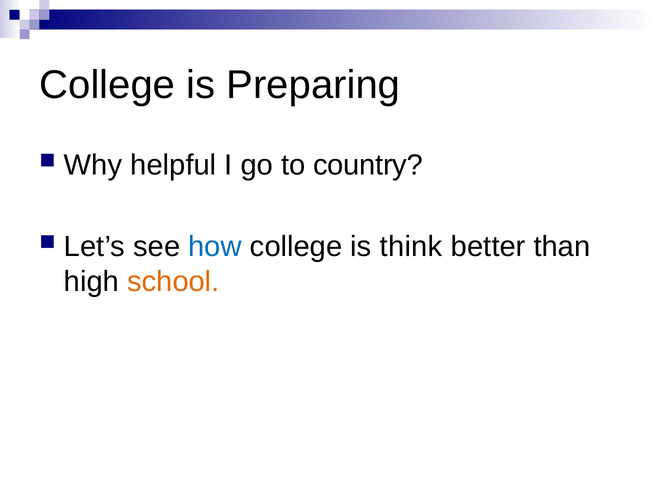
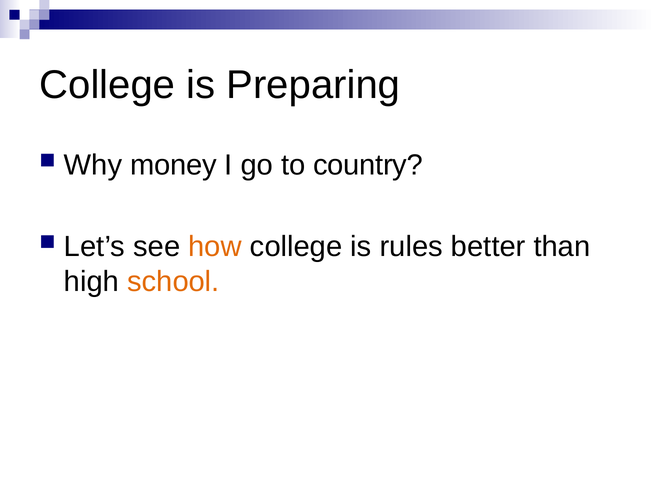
helpful: helpful -> money (174, 165)
how colour: blue -> orange (215, 247)
think: think -> rules (411, 247)
